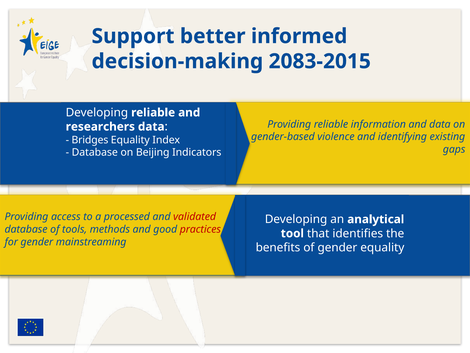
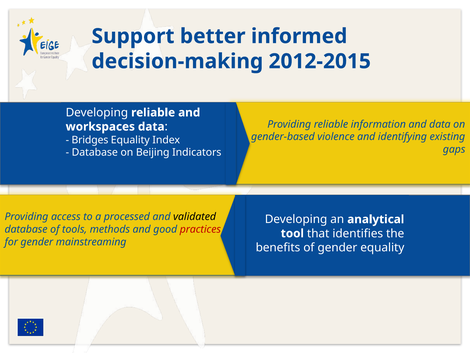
2083-2015: 2083-2015 -> 2012-2015 (320, 61)
researchers: researchers -> workspaces (100, 127)
validated colour: red -> black (195, 217)
